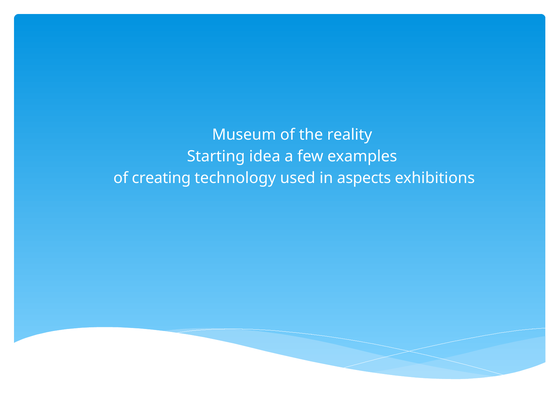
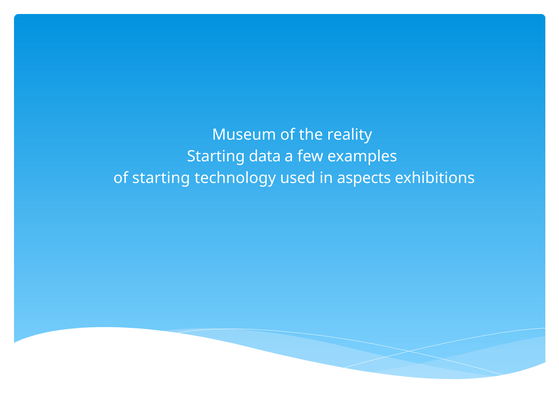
idea: idea -> data (265, 157)
of creating: creating -> starting (161, 178)
